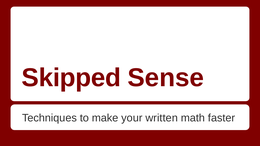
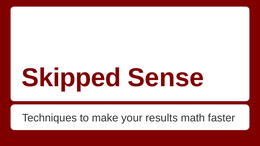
written: written -> results (162, 118)
